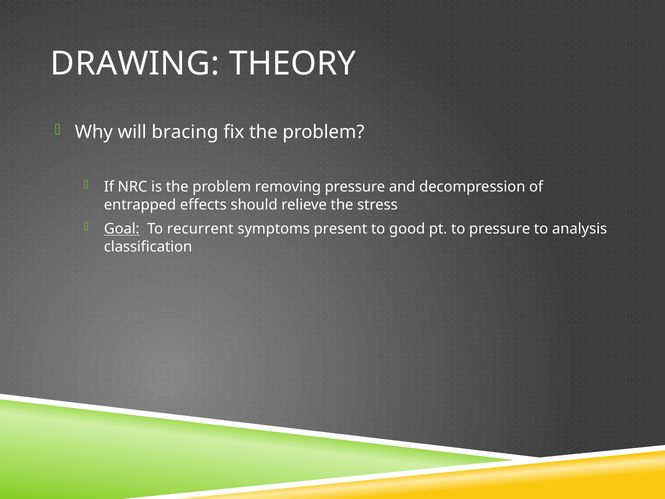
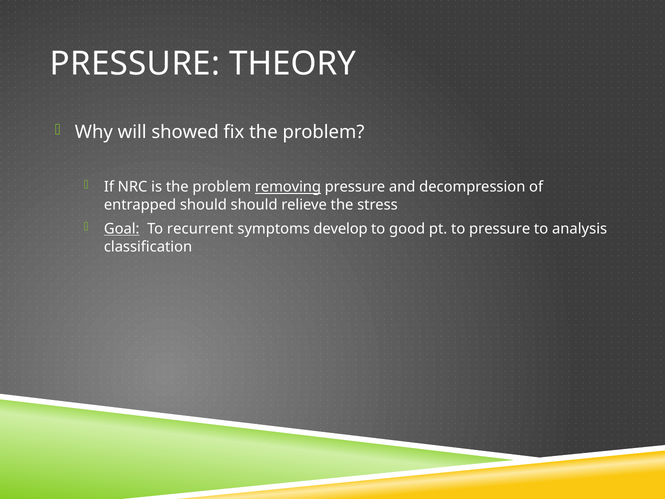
DRAWING: DRAWING -> PRESSURE (135, 64)
bracing: bracing -> showed (185, 132)
removing underline: none -> present (288, 187)
entrapped effects: effects -> should (203, 205)
present: present -> develop (341, 229)
